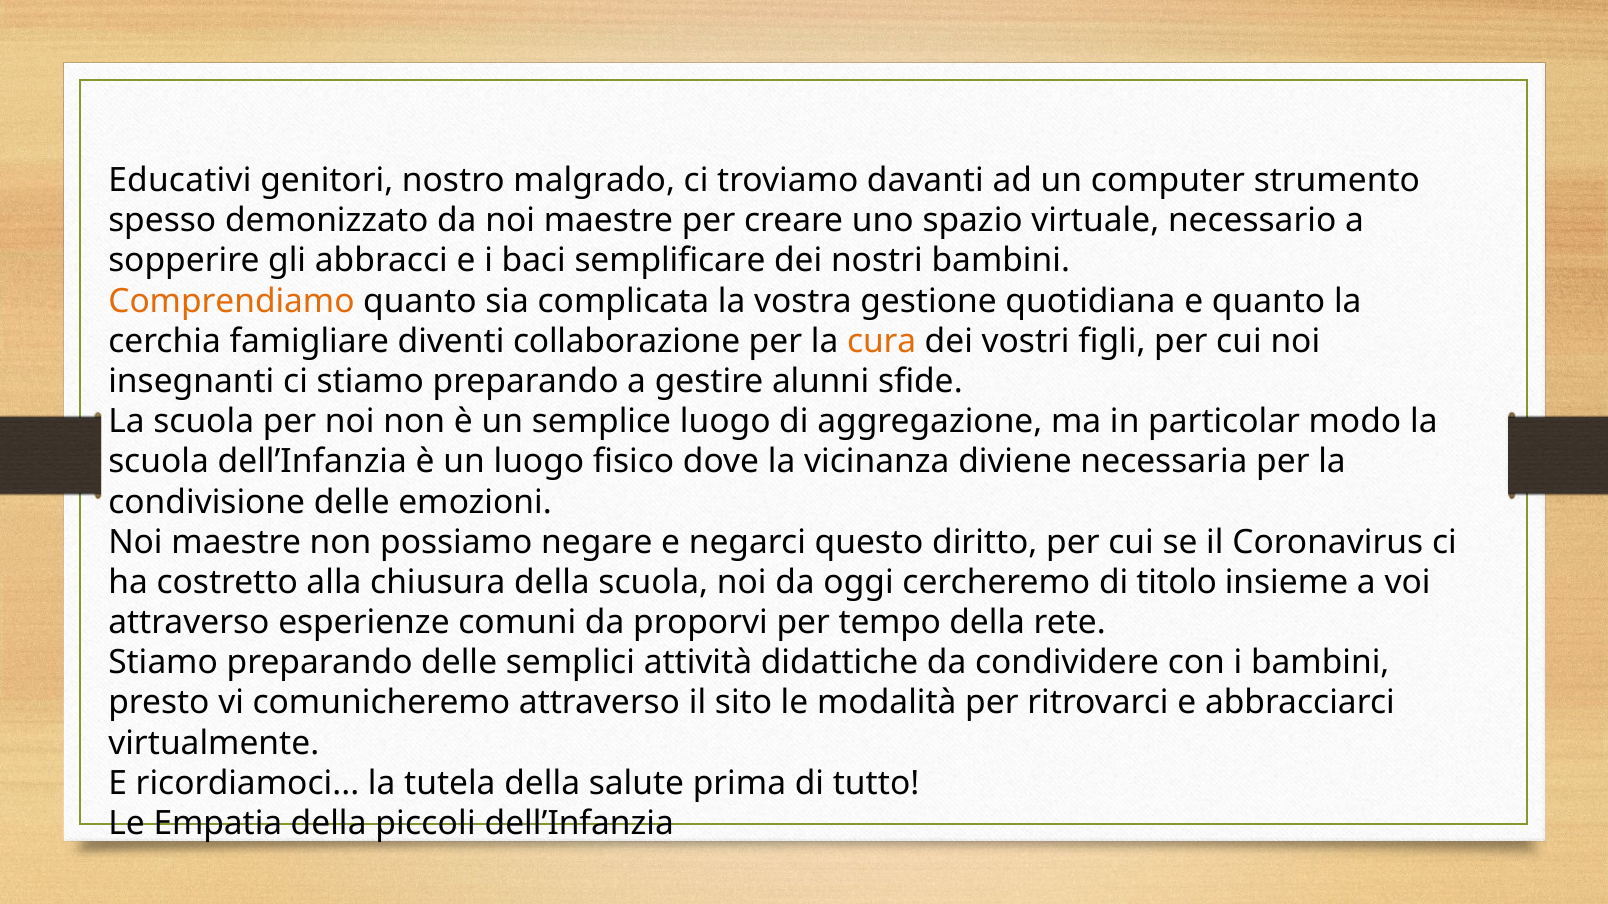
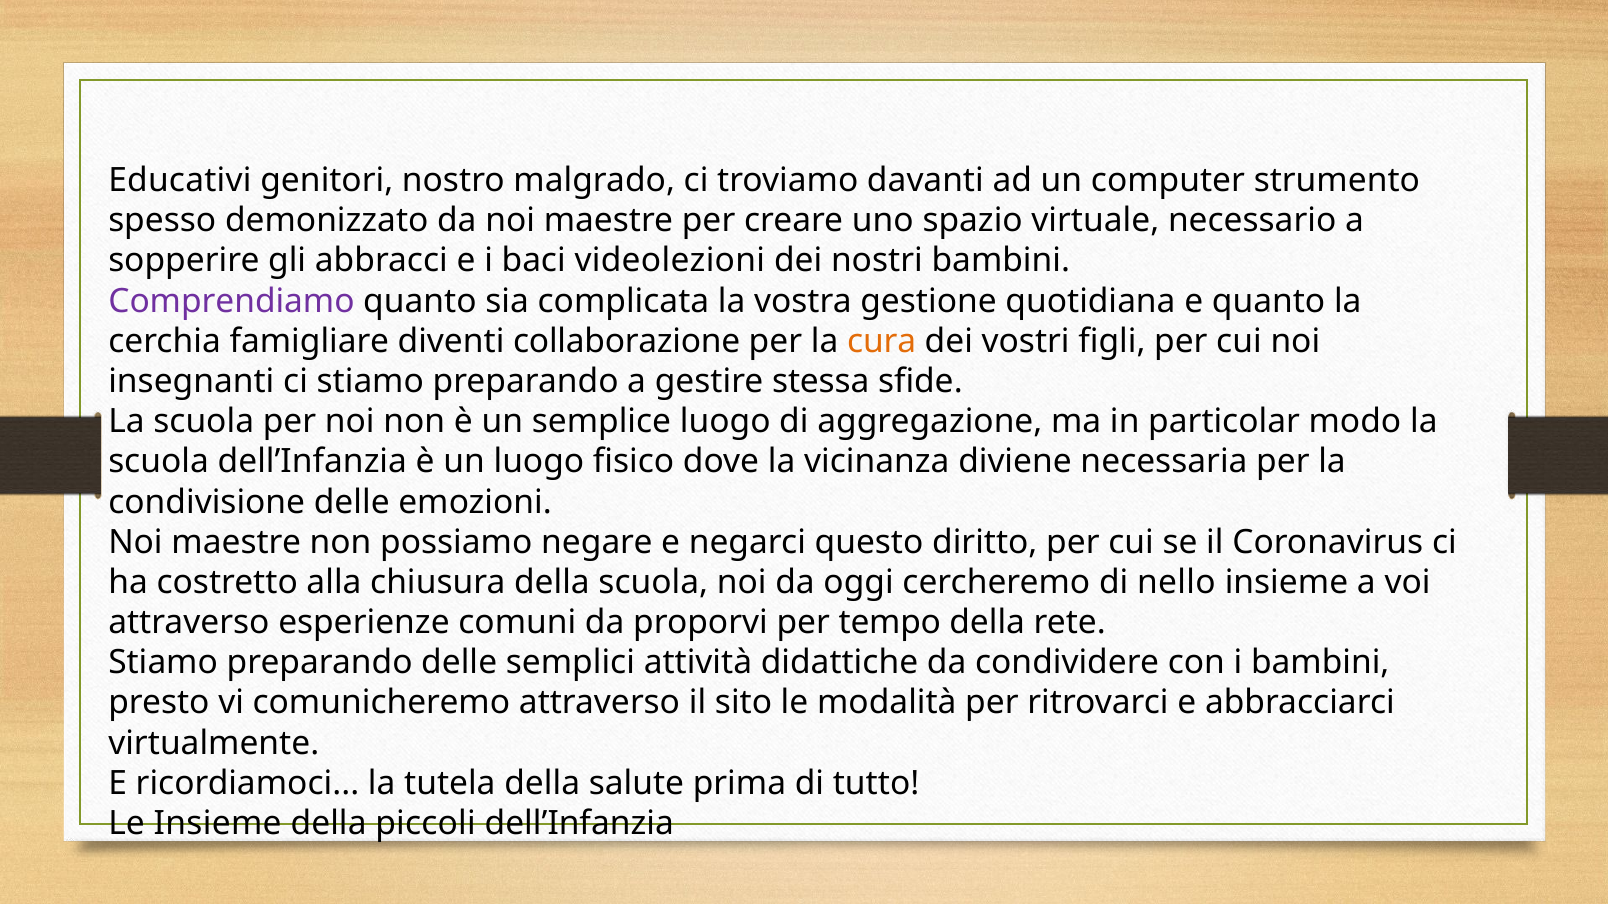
semplificare: semplificare -> videolezioni (670, 261)
Comprendiamo colour: orange -> purple (231, 301)
alunni: alunni -> stessa (821, 382)
titolo: titolo -> nello (1176, 583)
Le Empatia: Empatia -> Insieme (218, 824)
